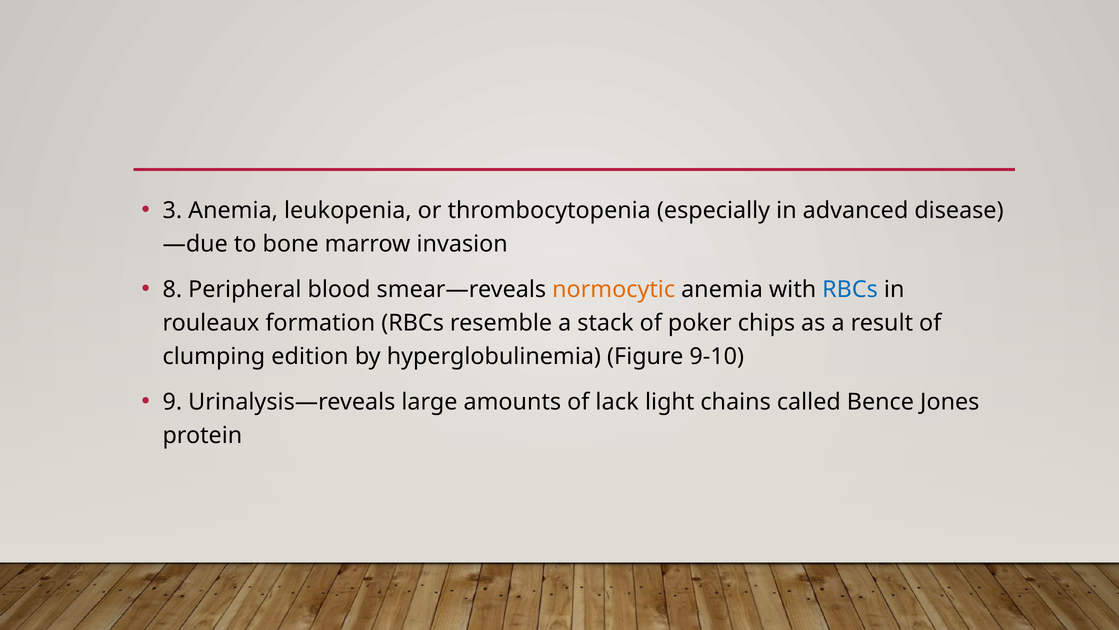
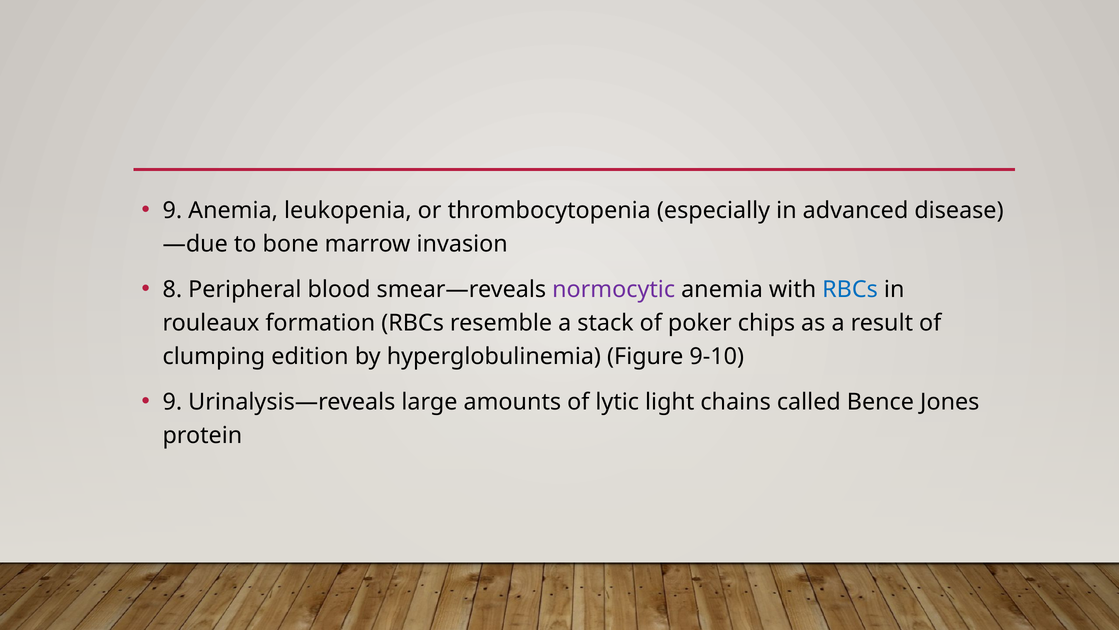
3: 3 -> 9 (172, 210)
normocytic colour: orange -> purple (614, 289)
lack: lack -> lytic (617, 402)
